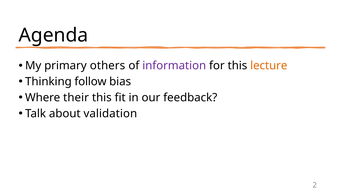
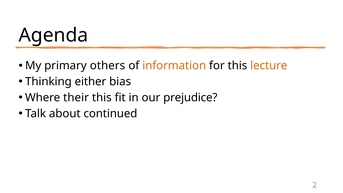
information colour: purple -> orange (174, 66)
follow: follow -> either (90, 82)
feedback: feedback -> prejudice (190, 98)
validation: validation -> continued (110, 113)
